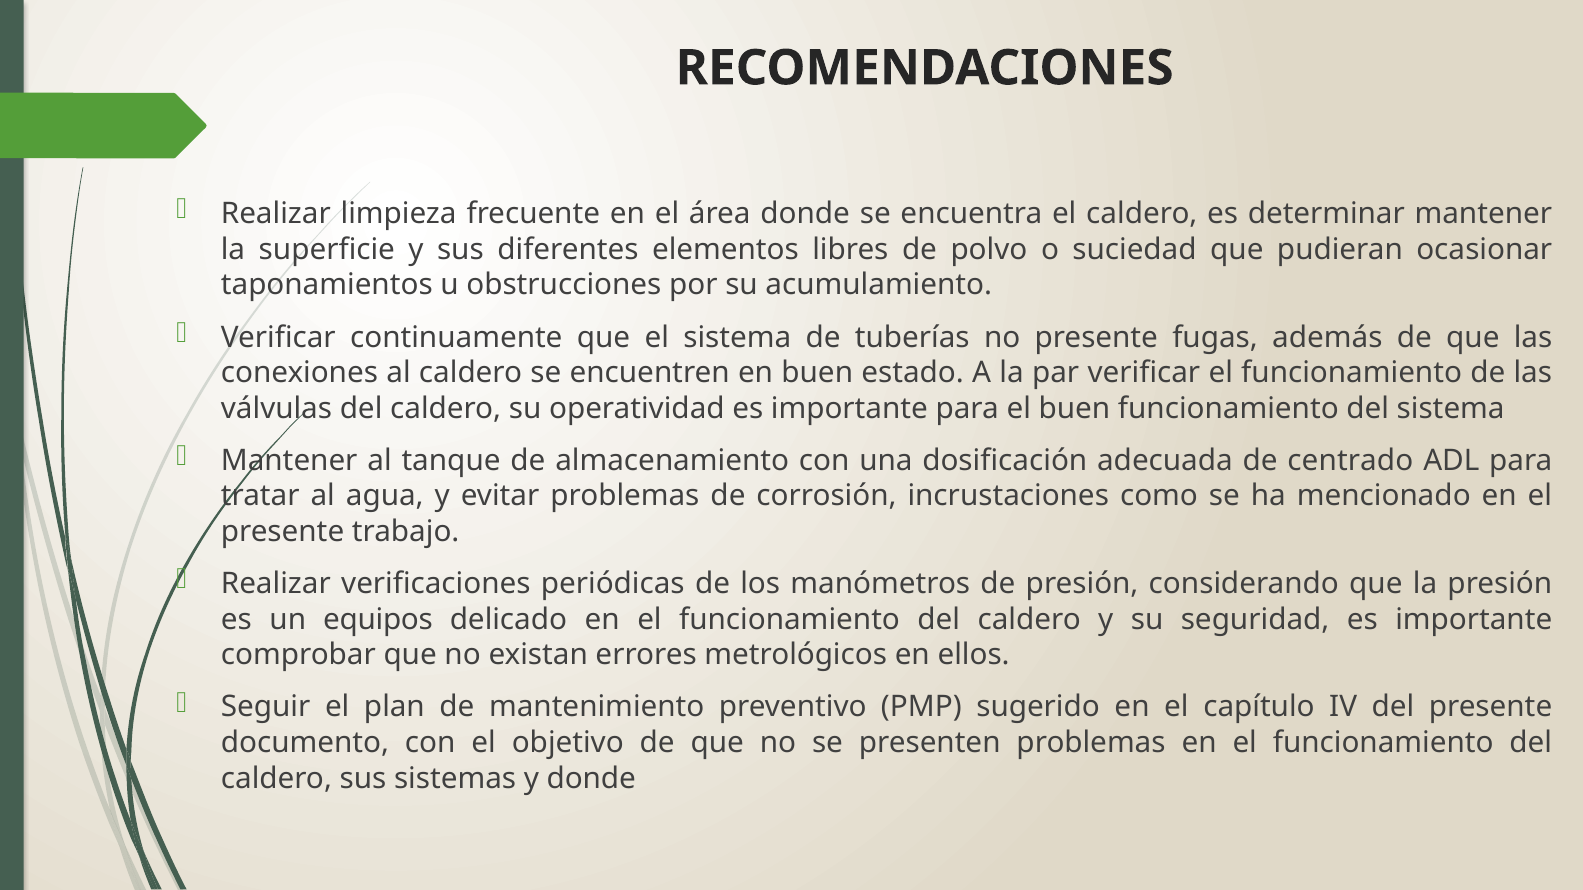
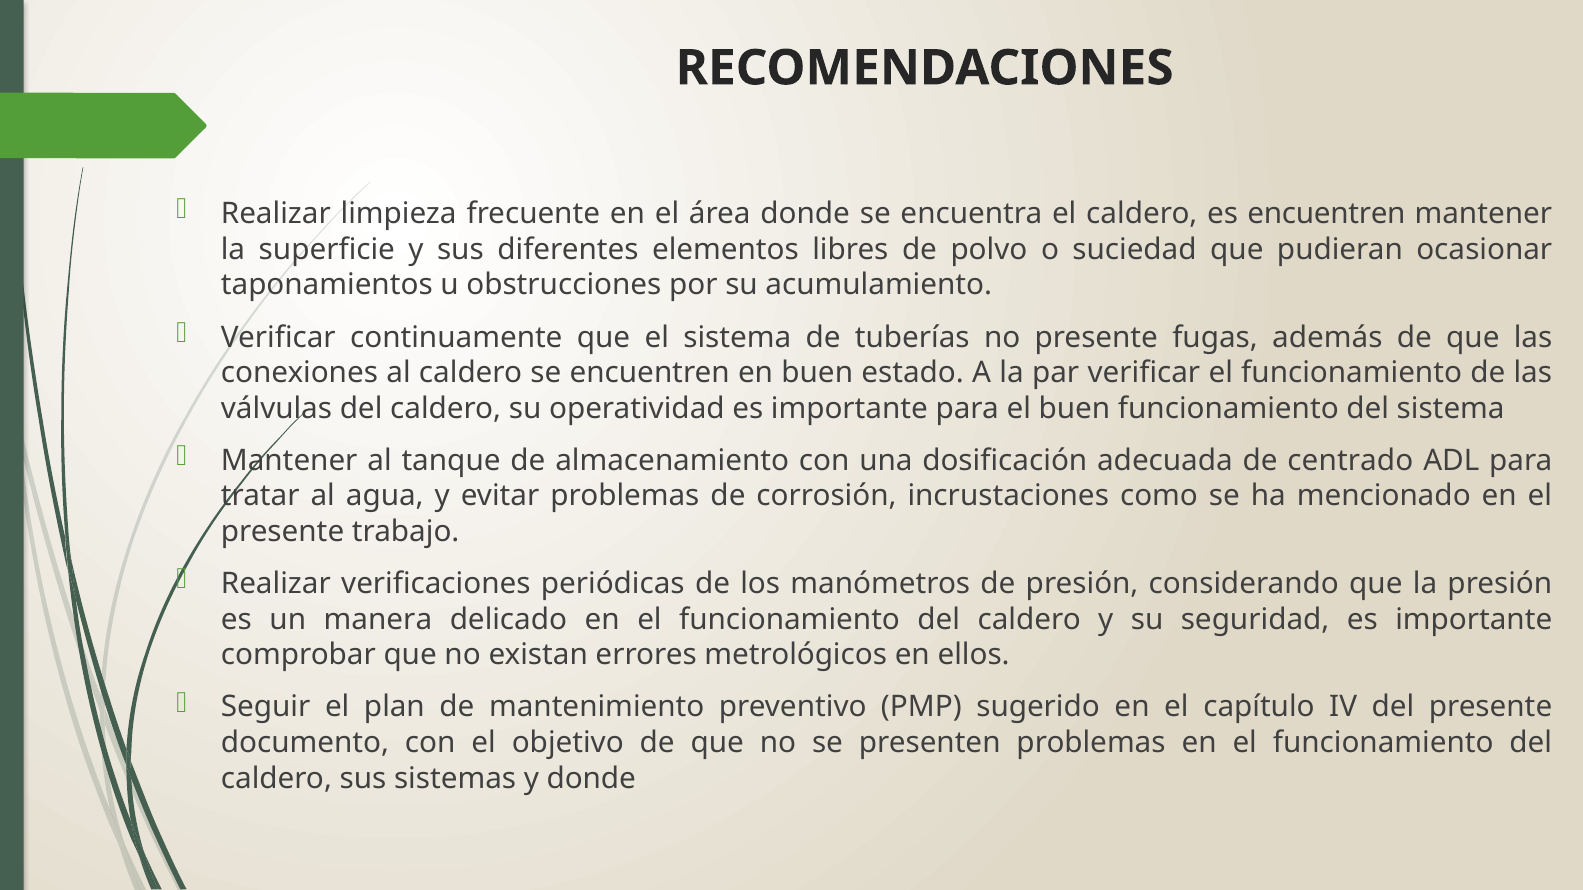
es determinar: determinar -> encuentren (1326, 214)
equipos: equipos -> manera (378, 620)
